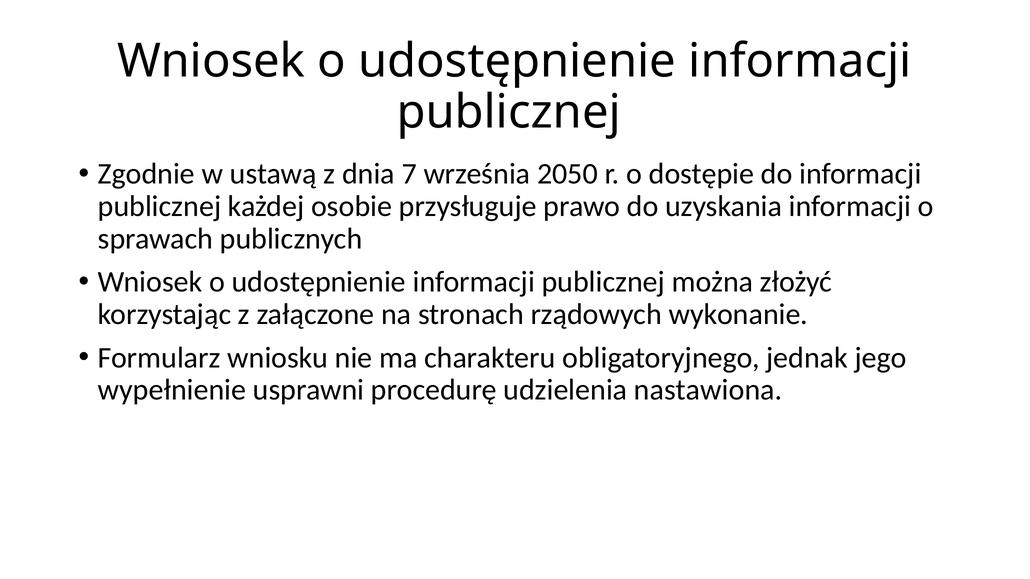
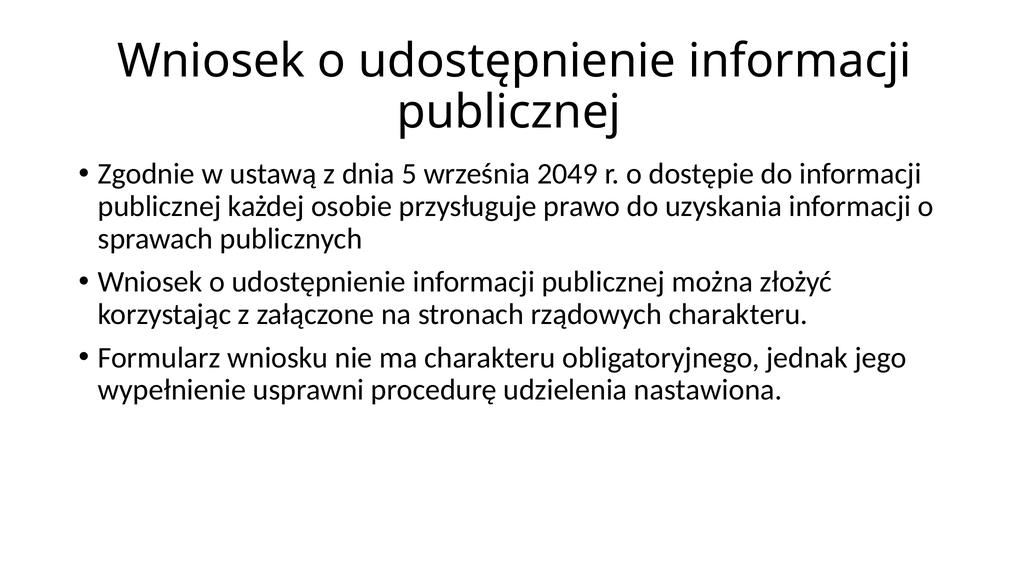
7: 7 -> 5 (409, 174)
2050: 2050 -> 2049 (567, 174)
rządowych wykonanie: wykonanie -> charakteru (738, 315)
